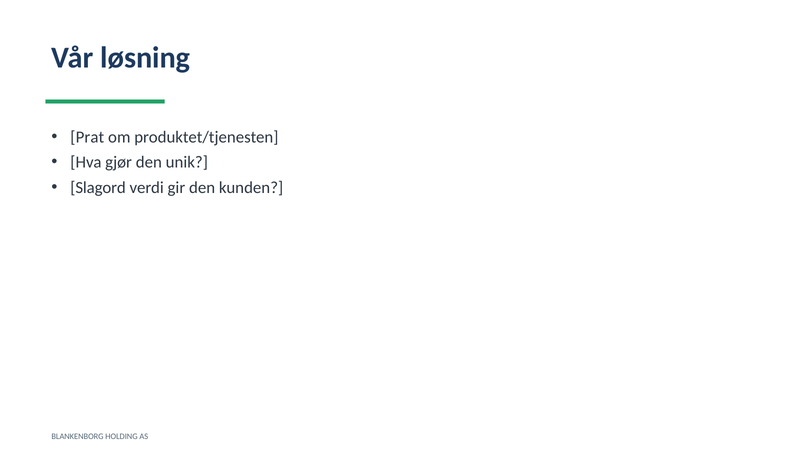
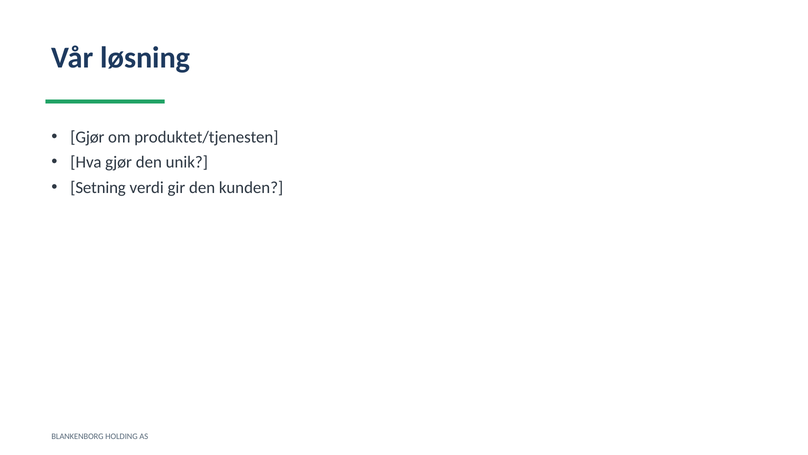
Prat: Prat -> Gjør (87, 137)
Slagord: Slagord -> Setning (98, 187)
